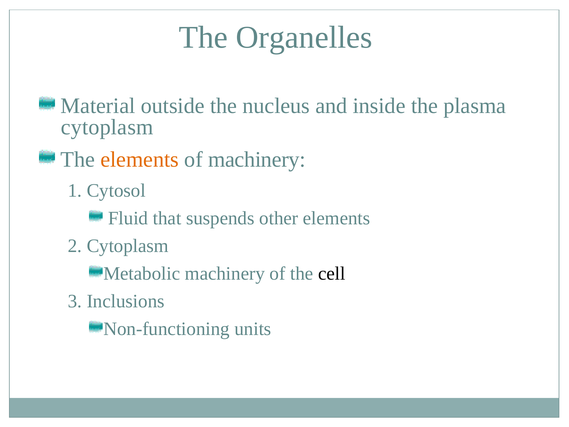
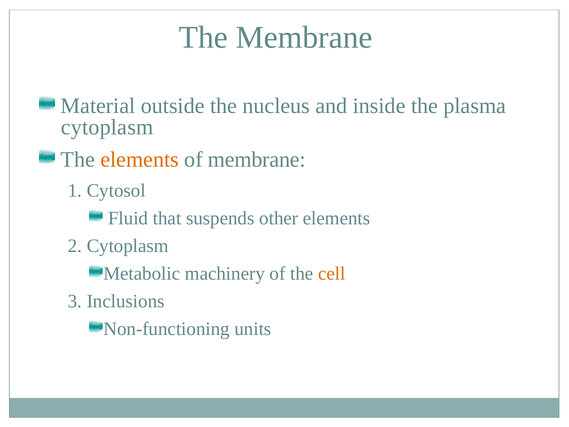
The Organelles: Organelles -> Membrane (304, 37)
of machinery: machinery -> membrane (257, 159)
cell colour: black -> orange (332, 273)
